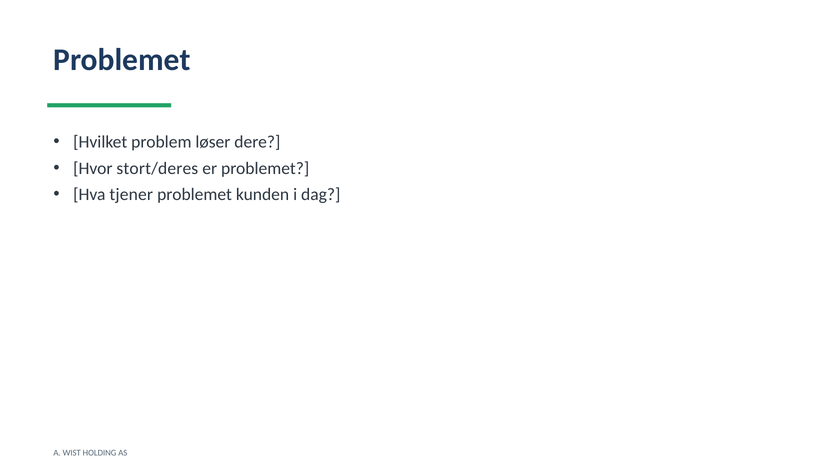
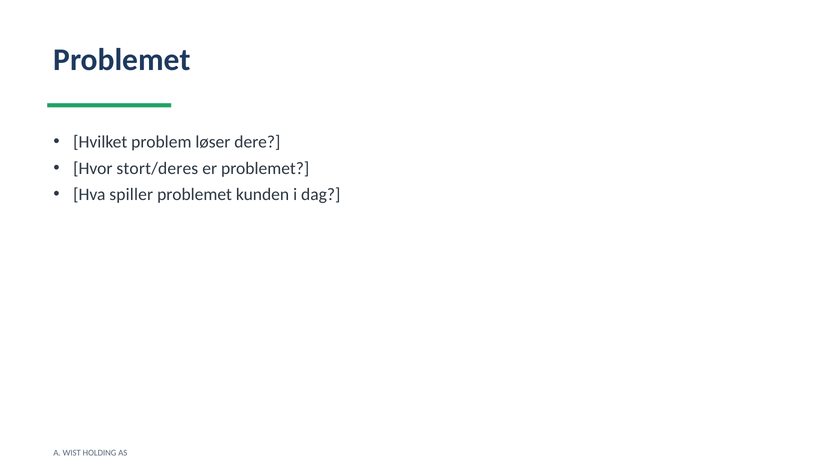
tjener: tjener -> spiller (131, 195)
